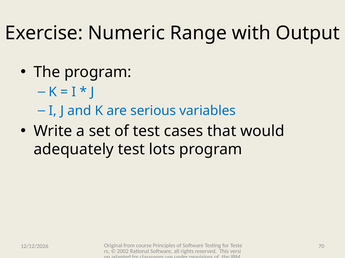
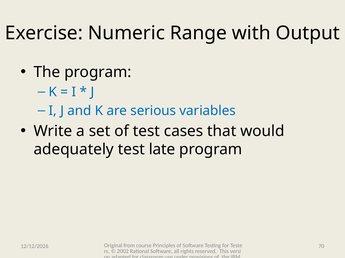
lots: lots -> late (162, 150)
